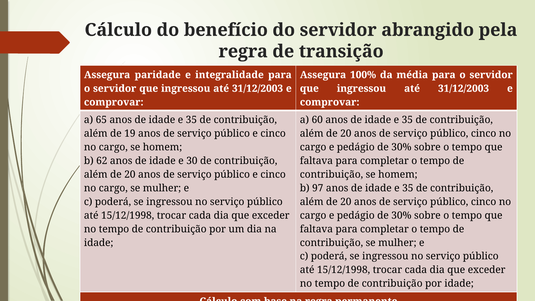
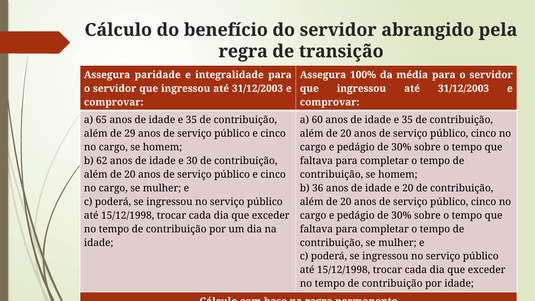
19: 19 -> 29 (130, 133)
97: 97 -> 36 (318, 188)
35: 35 -> 20 (408, 188)
